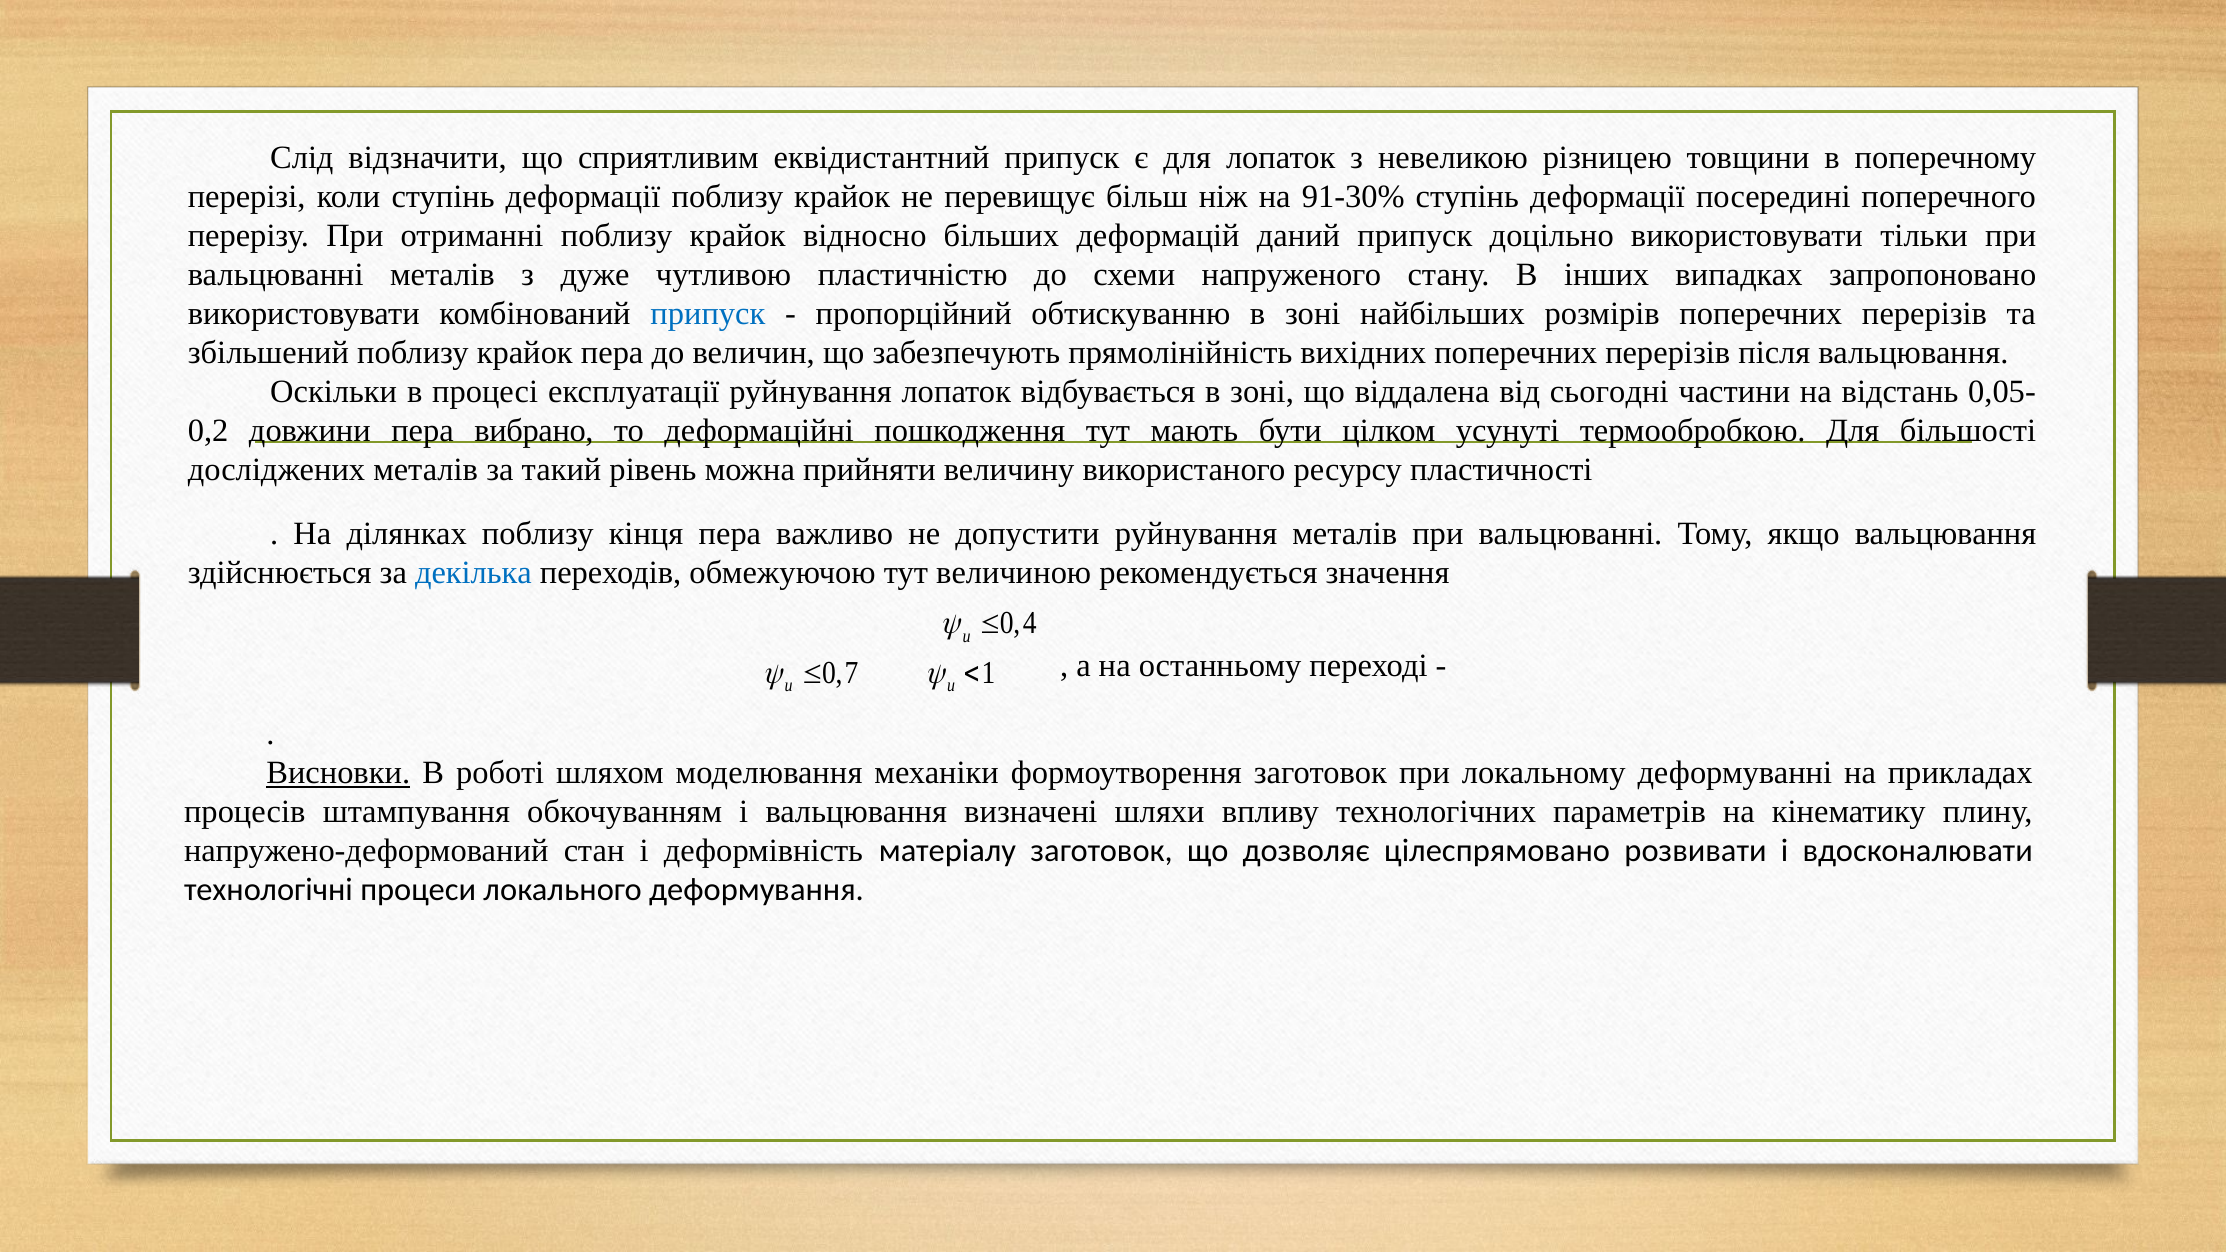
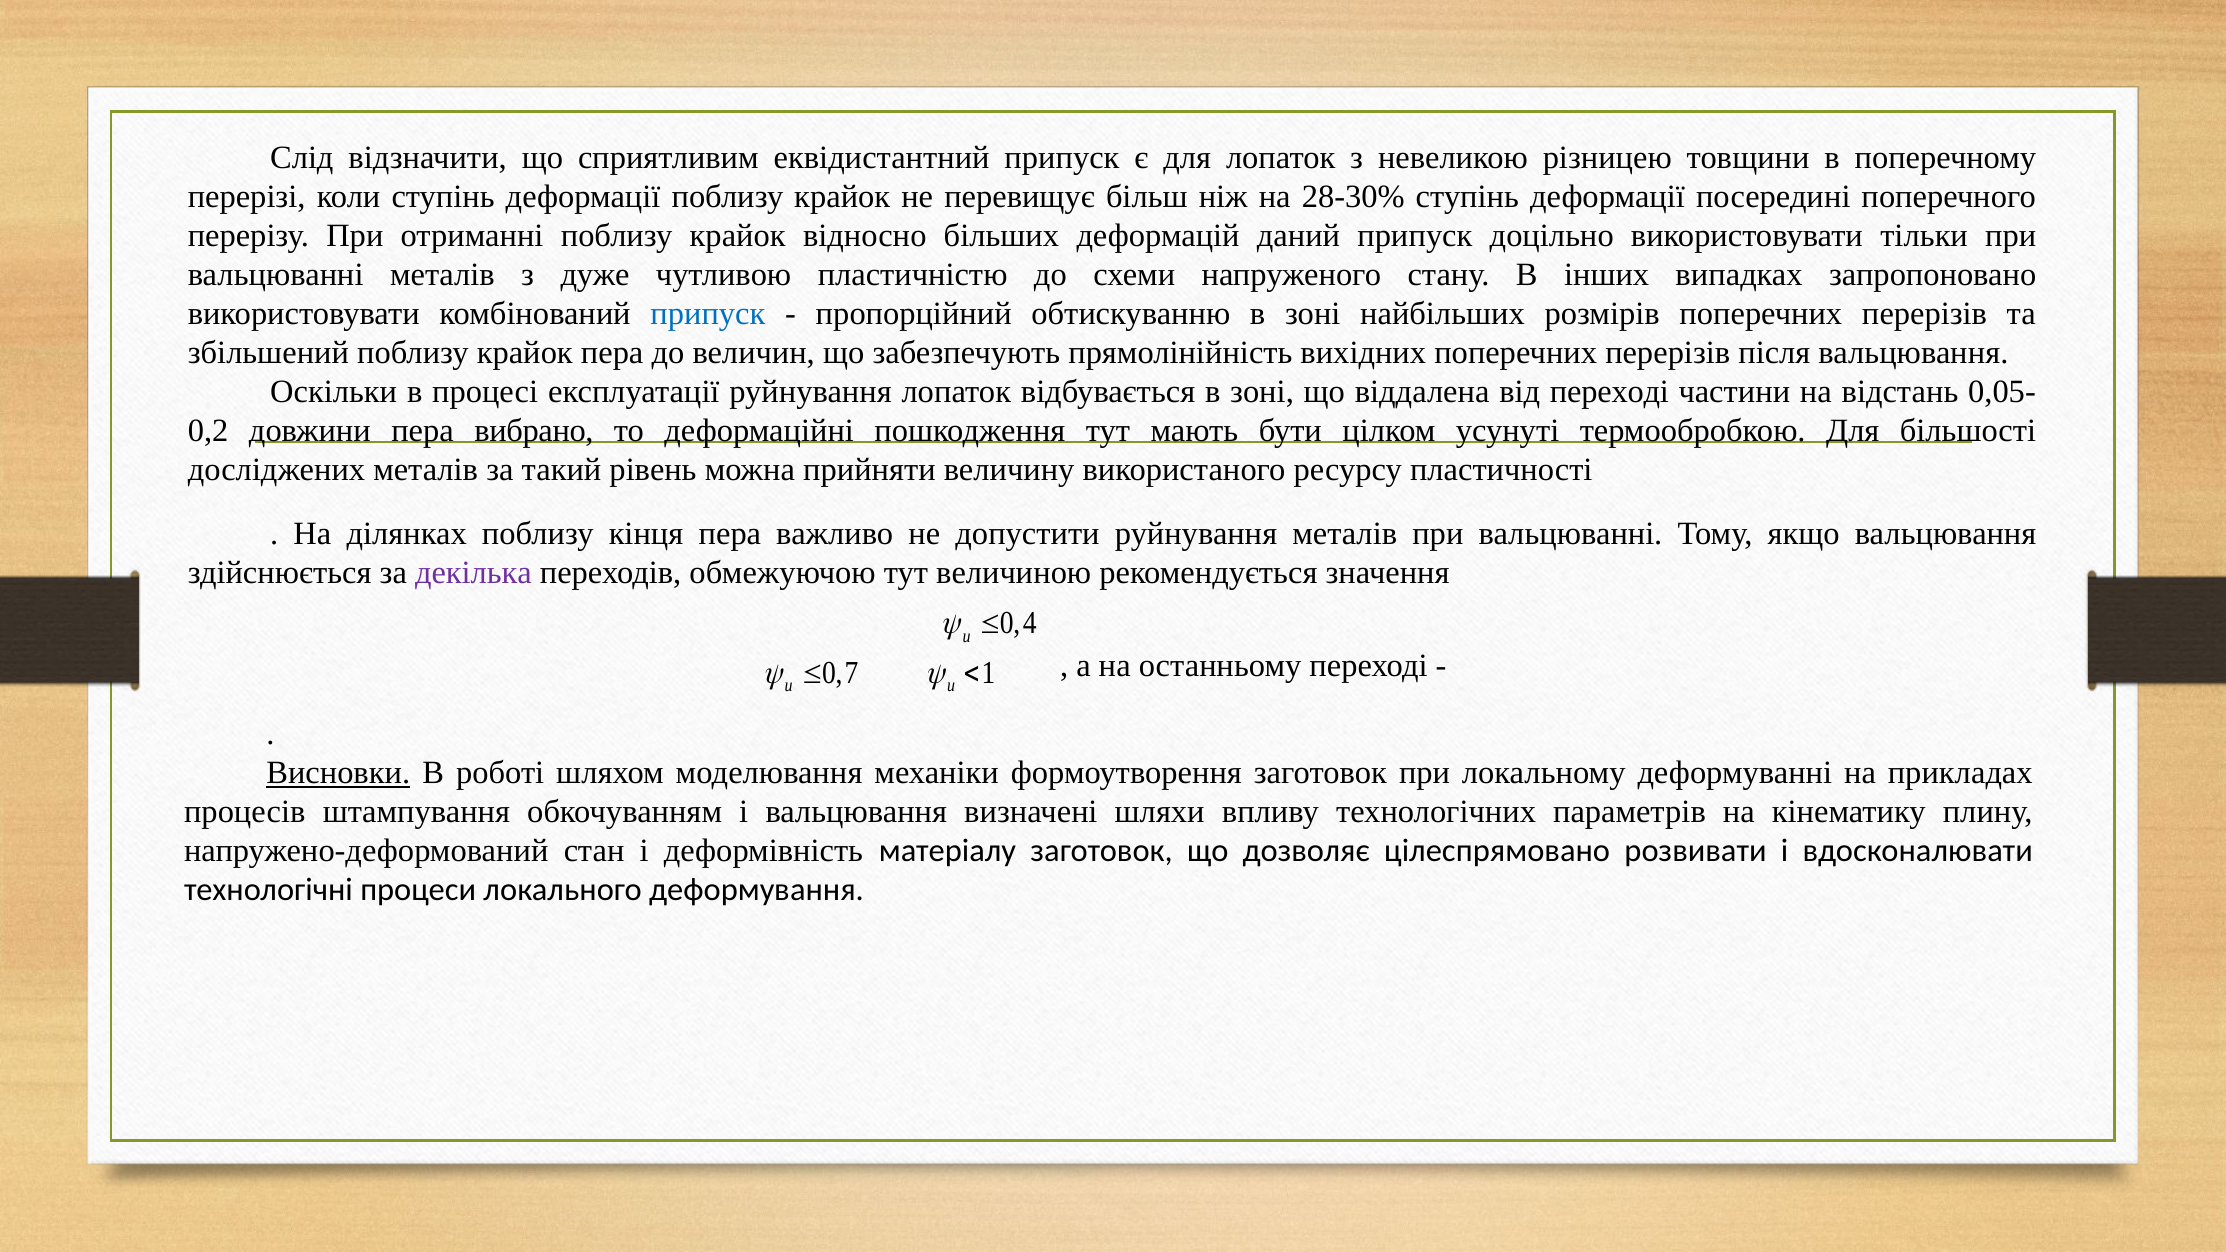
91-30%: 91-30% -> 28-30% (1353, 197)
від сьогодні: сьогодні -> переході (1609, 392)
декілька colour: blue -> purple (473, 573)
